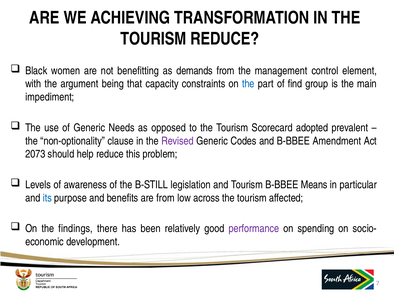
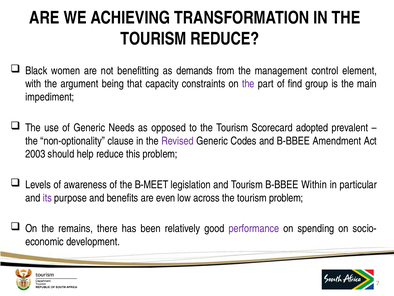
the colour: blue -> purple (248, 84)
2073: 2073 -> 2003 (35, 154)
B-STILL: B-STILL -> B-MEET (152, 184)
Means: Means -> Within (314, 184)
its colour: blue -> purple (47, 198)
are from: from -> even (166, 198)
tourism affected: affected -> problem (286, 198)
findings: findings -> remains (76, 228)
